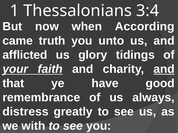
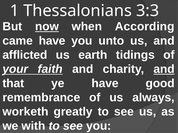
3:4: 3:4 -> 3:3 (148, 11)
now underline: none -> present (47, 27)
came truth: truth -> have (52, 41)
glory: glory -> earth (93, 55)
distress: distress -> worketh (25, 112)
